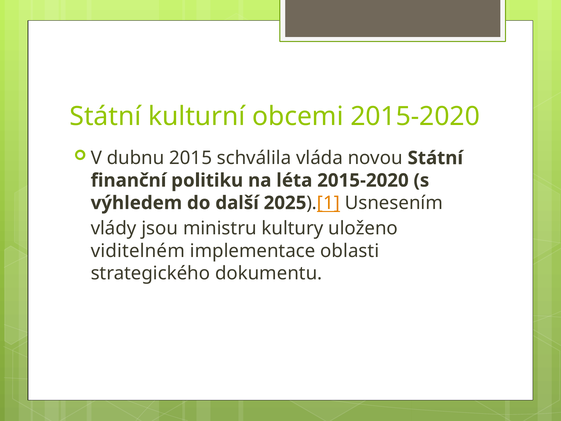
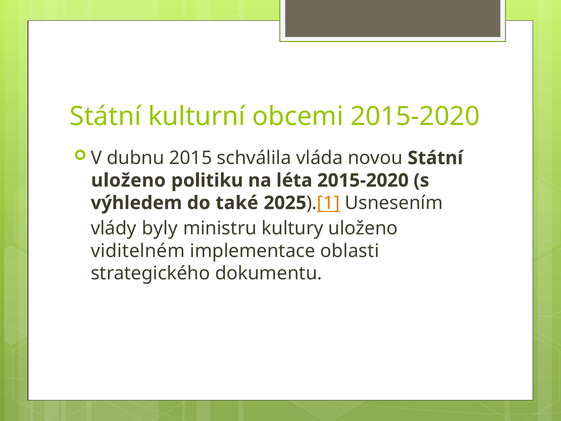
finanční: finanční -> uloženo (128, 180)
další: další -> také (237, 203)
jsou: jsou -> byly (160, 228)
